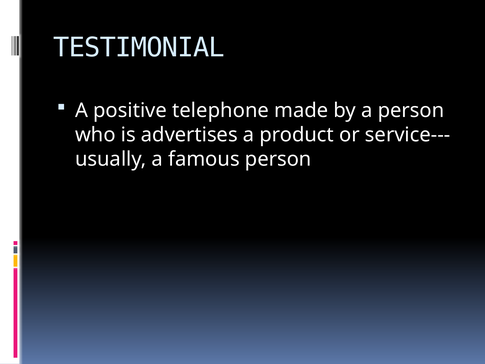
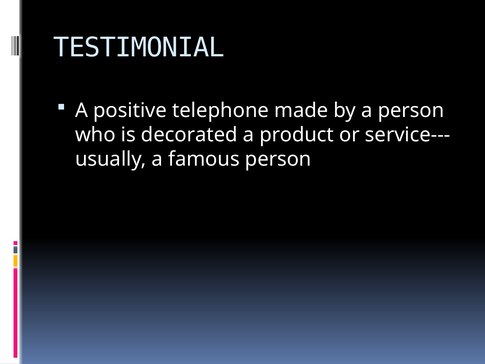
advertises: advertises -> decorated (189, 135)
